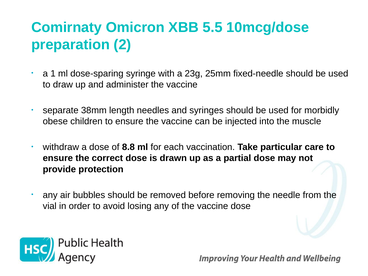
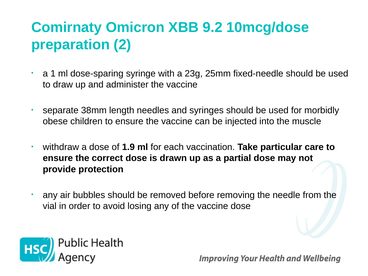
5.5: 5.5 -> 9.2 (213, 28)
8.8: 8.8 -> 1.9 (128, 147)
